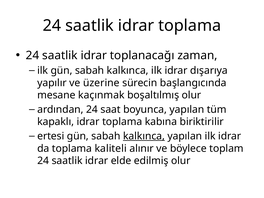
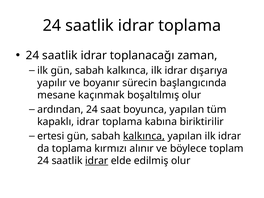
üzerine: üzerine -> boyanır (101, 83)
kaliteli: kaliteli -> kırmızı (111, 148)
idrar underline: none -> present (97, 161)
